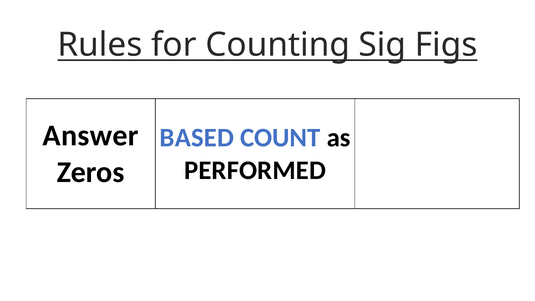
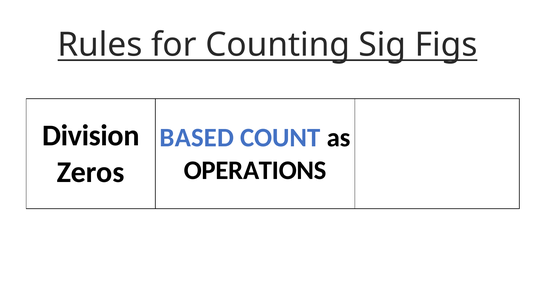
Answer: Answer -> Division (91, 136)
PERFORMED: PERFORMED -> OPERATIONS (255, 170)
